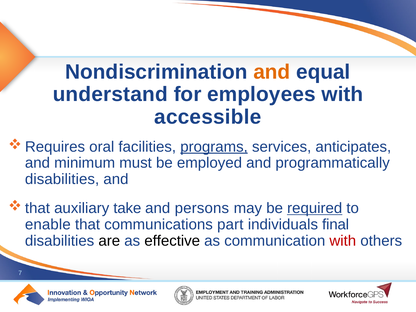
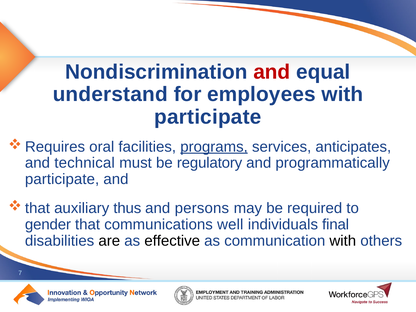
and colour: orange -> red (272, 72)
accessible: accessible -> participate (208, 117)
minimum: minimum -> technical (85, 163)
employed: employed -> regulatory (210, 163)
disabilities: disabilities -> participate (62, 179)
take: take -> thus (127, 208)
required underline: present -> none (315, 208)
enable: enable -> gender (48, 224)
part: part -> well (230, 224)
with colour: red -> black (343, 241)
